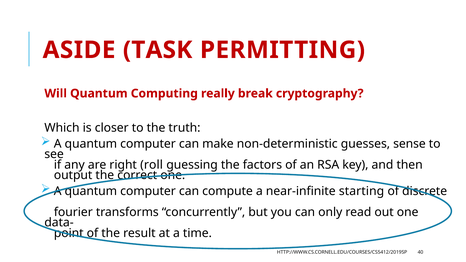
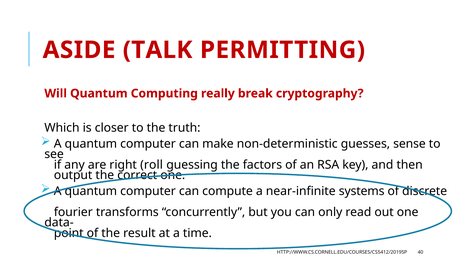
TASK: TASK -> TALK (158, 50)
starting: starting -> systems (362, 191)
